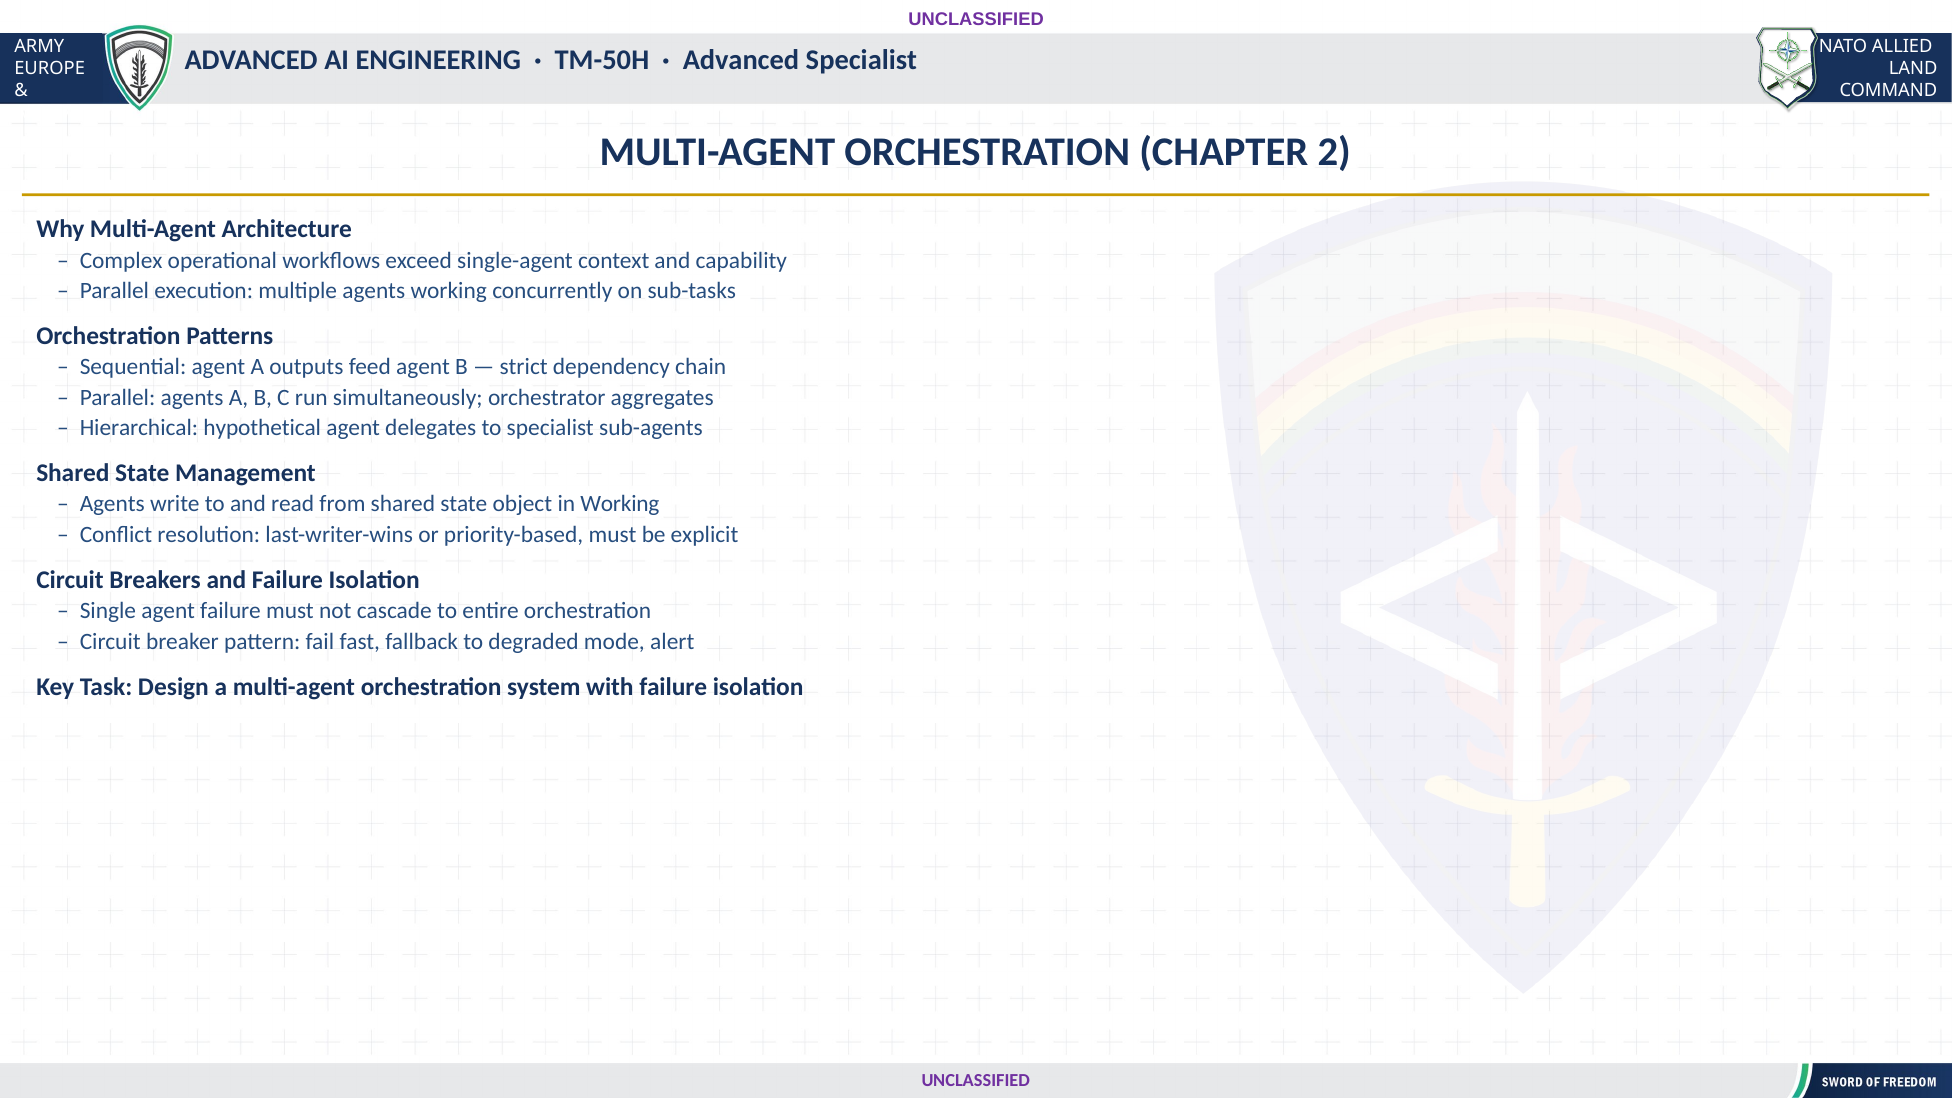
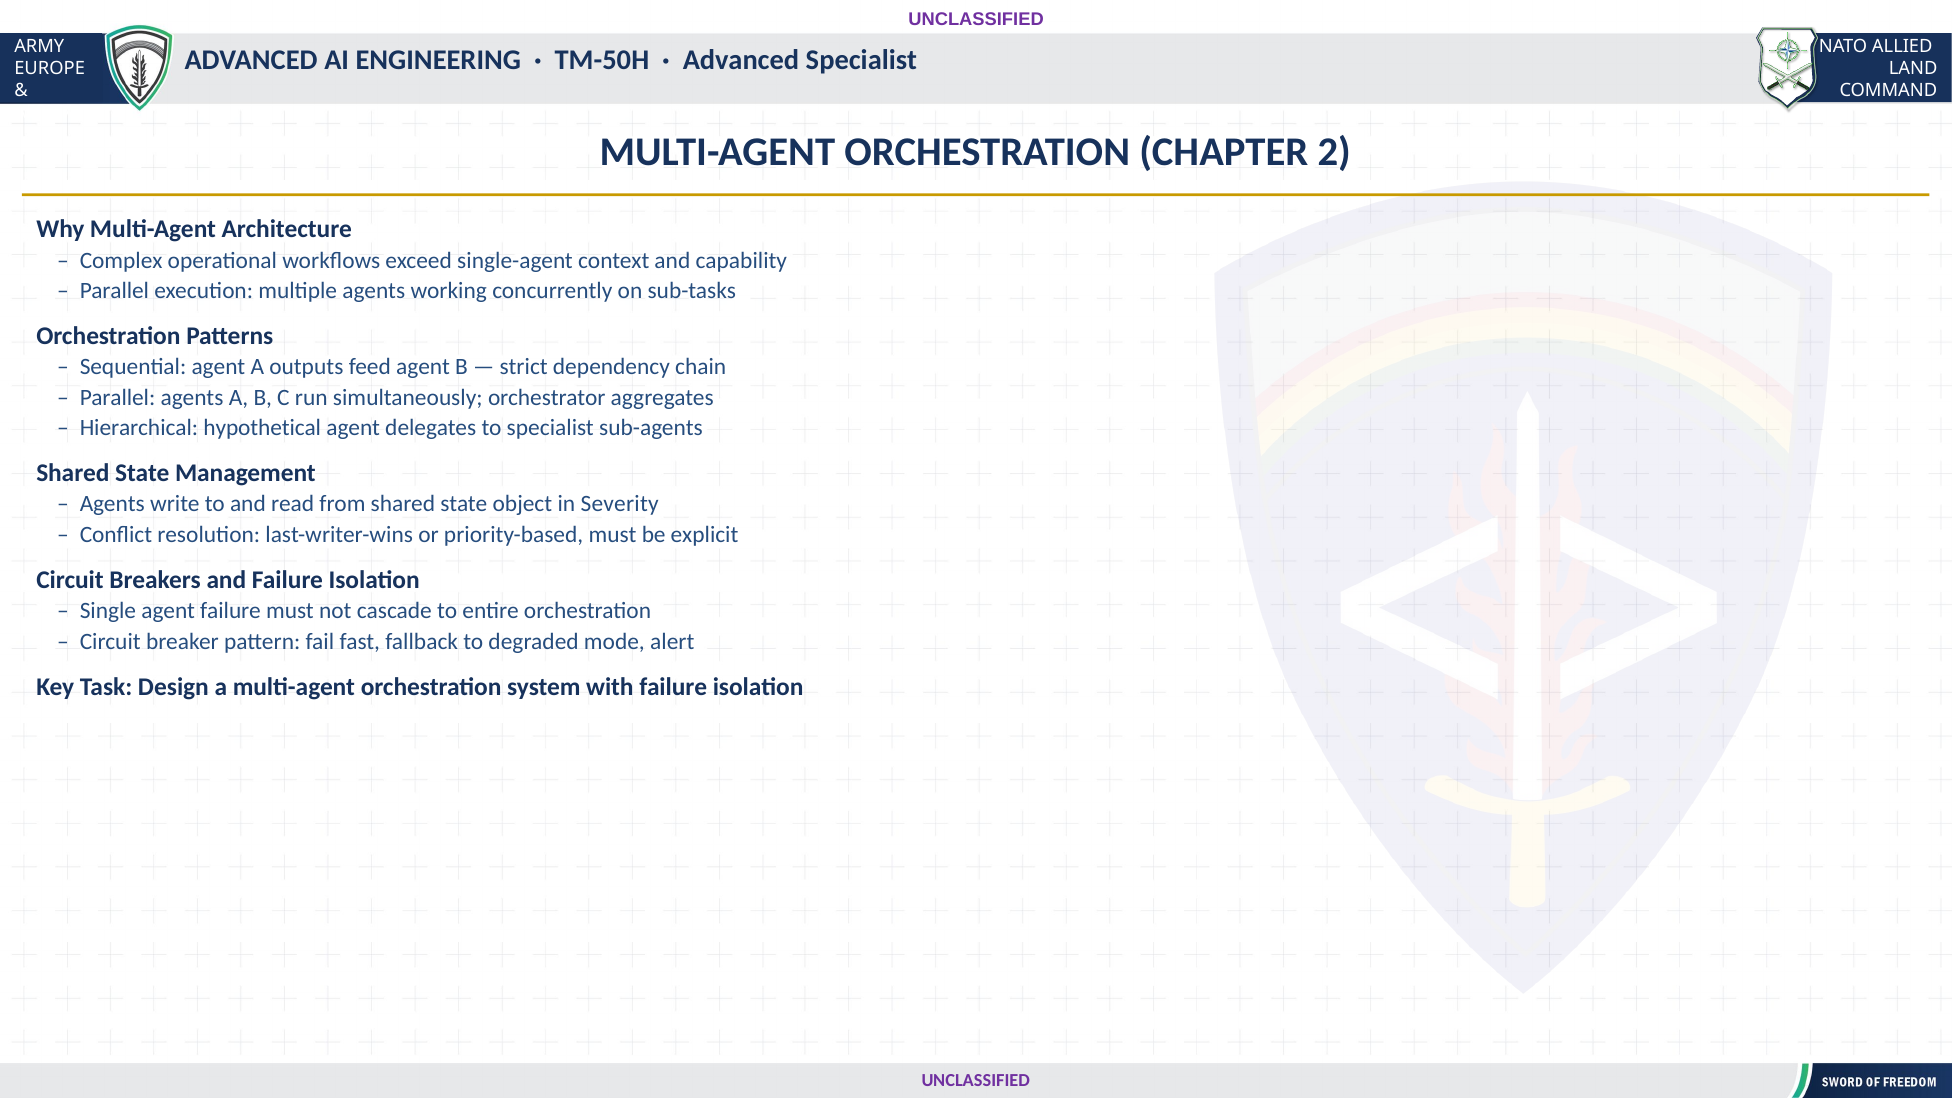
in Working: Working -> Severity (620, 504)
